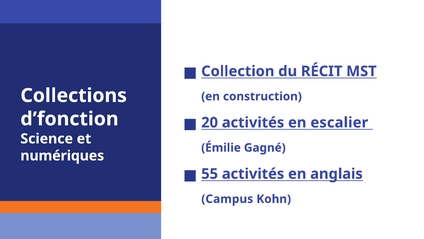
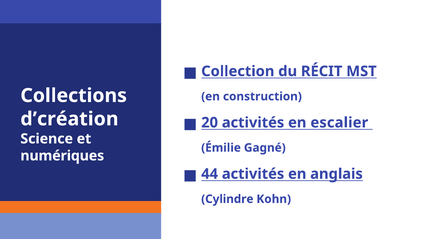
d’fonction: d’fonction -> d’création (69, 119)
55: 55 -> 44 (210, 174)
Campus: Campus -> Cylindre (227, 199)
